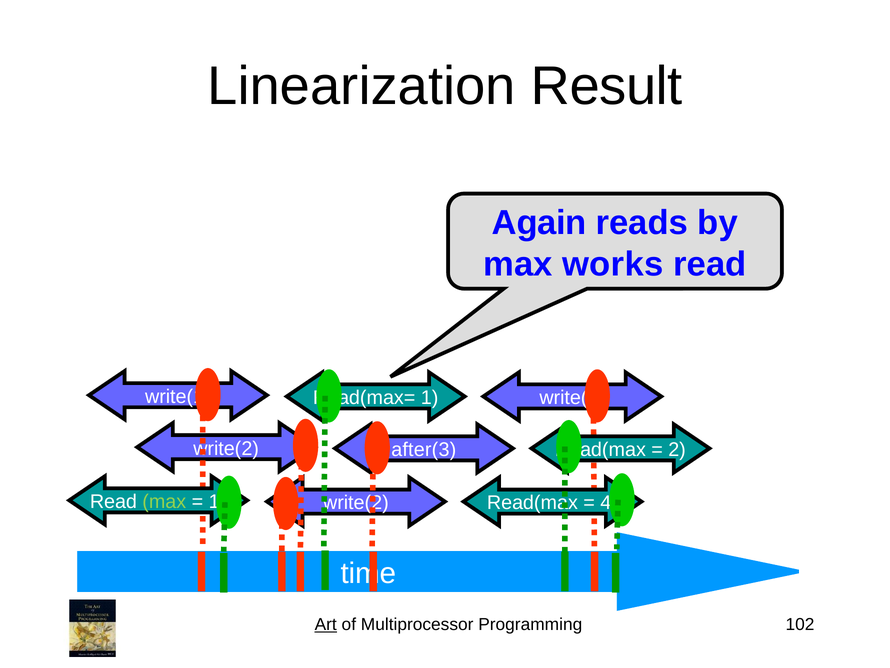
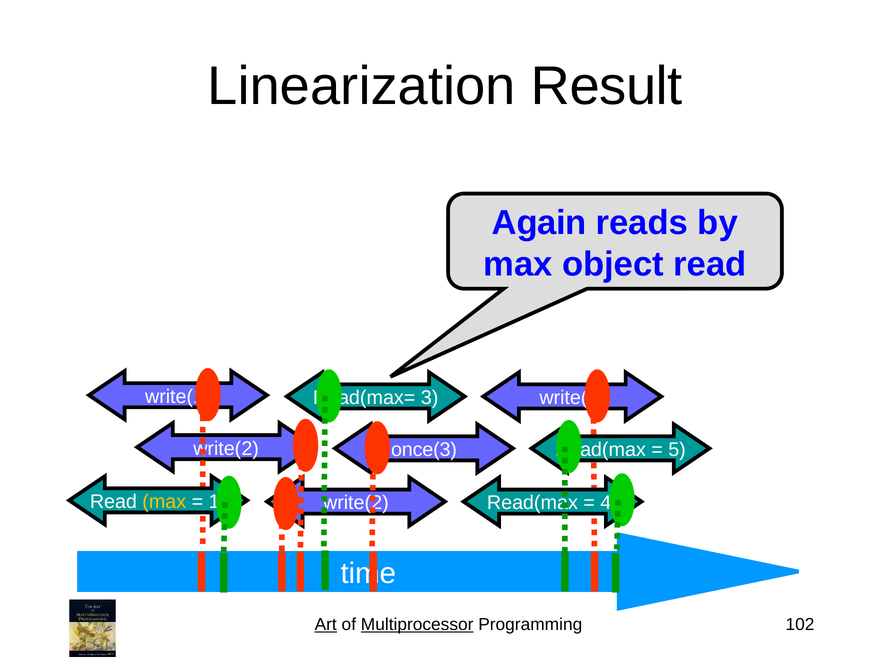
works: works -> object (613, 264)
1: 1 -> 3 (430, 398)
after(3: after(3 -> once(3 (424, 449)
2: 2 -> 5 (677, 449)
max colour: light green -> yellow (164, 501)
Multiprocessor underline: none -> present (417, 624)
